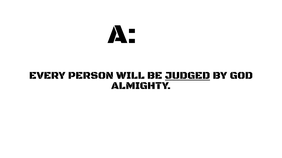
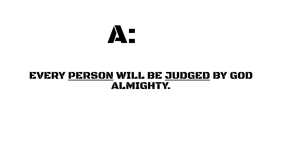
PERSON underline: none -> present (91, 76)
